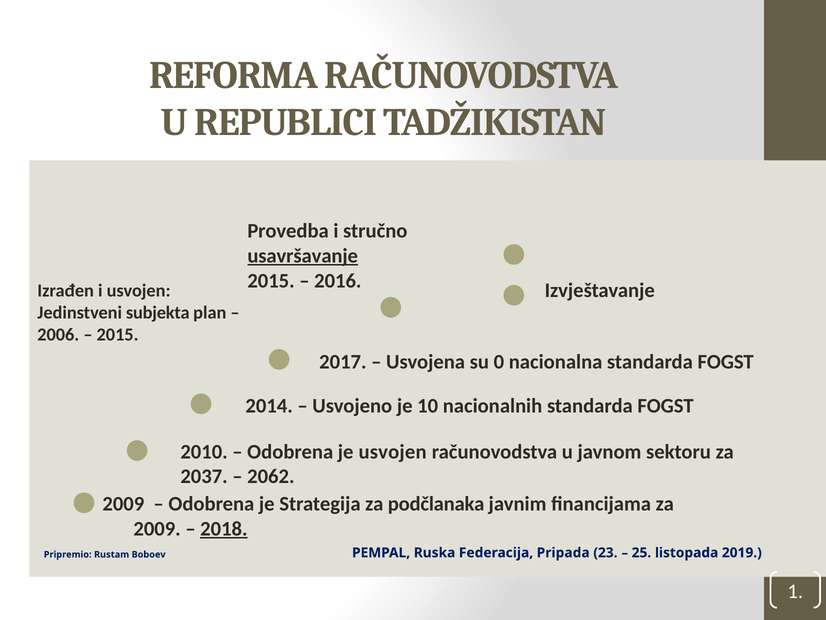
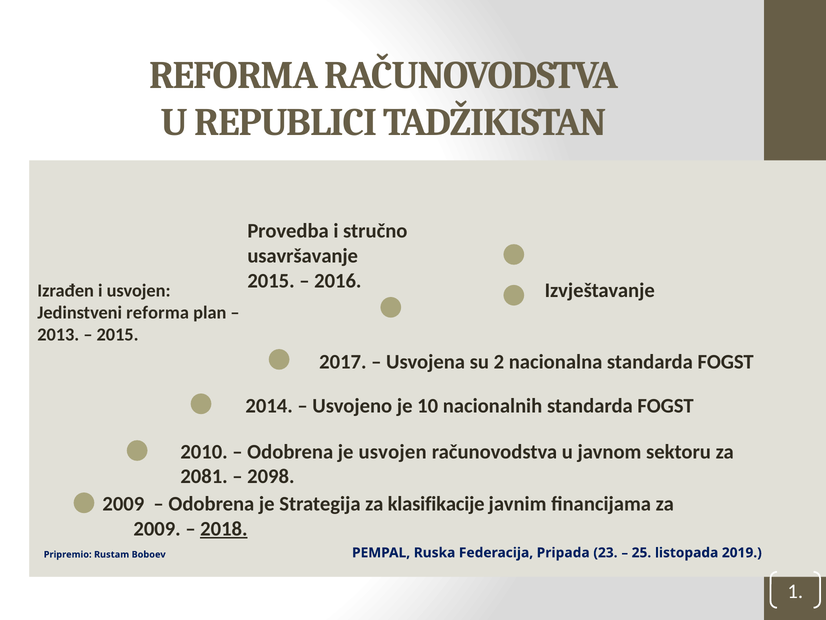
usavršavanje underline: present -> none (303, 256)
Jedinstveni subjekta: subjekta -> reforma (158, 312)
2006: 2006 -> 2013 (58, 334)
0: 0 -> 2 (499, 362)
2037: 2037 -> 2081 (204, 476)
2062: 2062 -> 2098 (271, 476)
podčlanaka: podčlanaka -> klasifikacije (436, 504)
